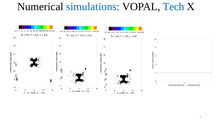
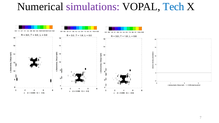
simulations colour: blue -> purple (93, 7)
